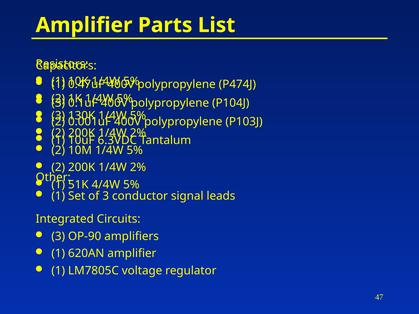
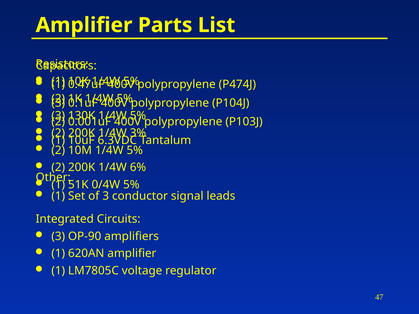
2%: 2% -> 3% (138, 133)
2%: 2% -> 6% (138, 168)
4/4W: 4/4W -> 0/4W (106, 185)
